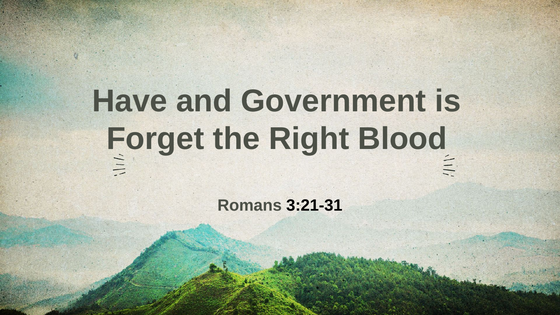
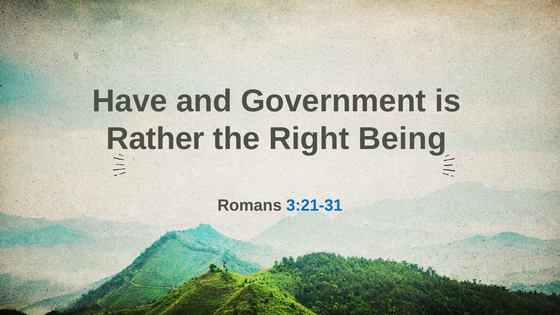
Forget: Forget -> Rather (155, 139)
Blood: Blood -> Being (402, 139)
3:21-31 colour: black -> blue (314, 205)
